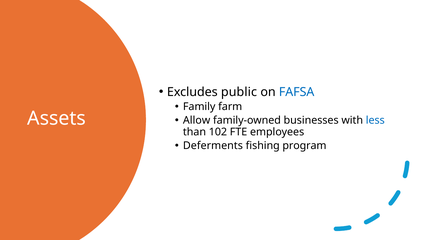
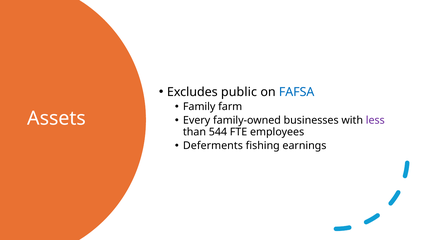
Allow: Allow -> Every (197, 121)
less colour: blue -> purple (375, 121)
102: 102 -> 544 (218, 132)
program: program -> earnings (304, 146)
